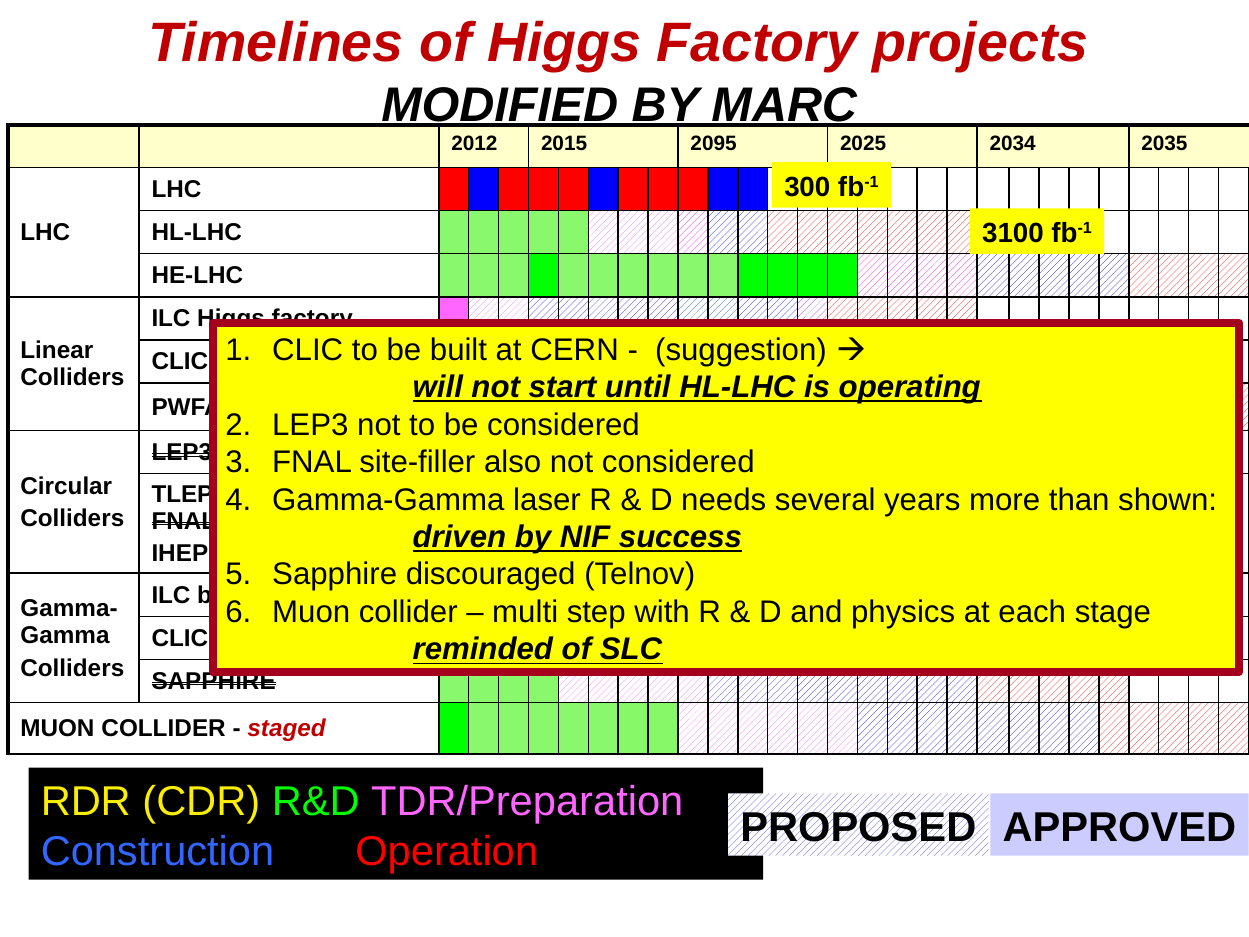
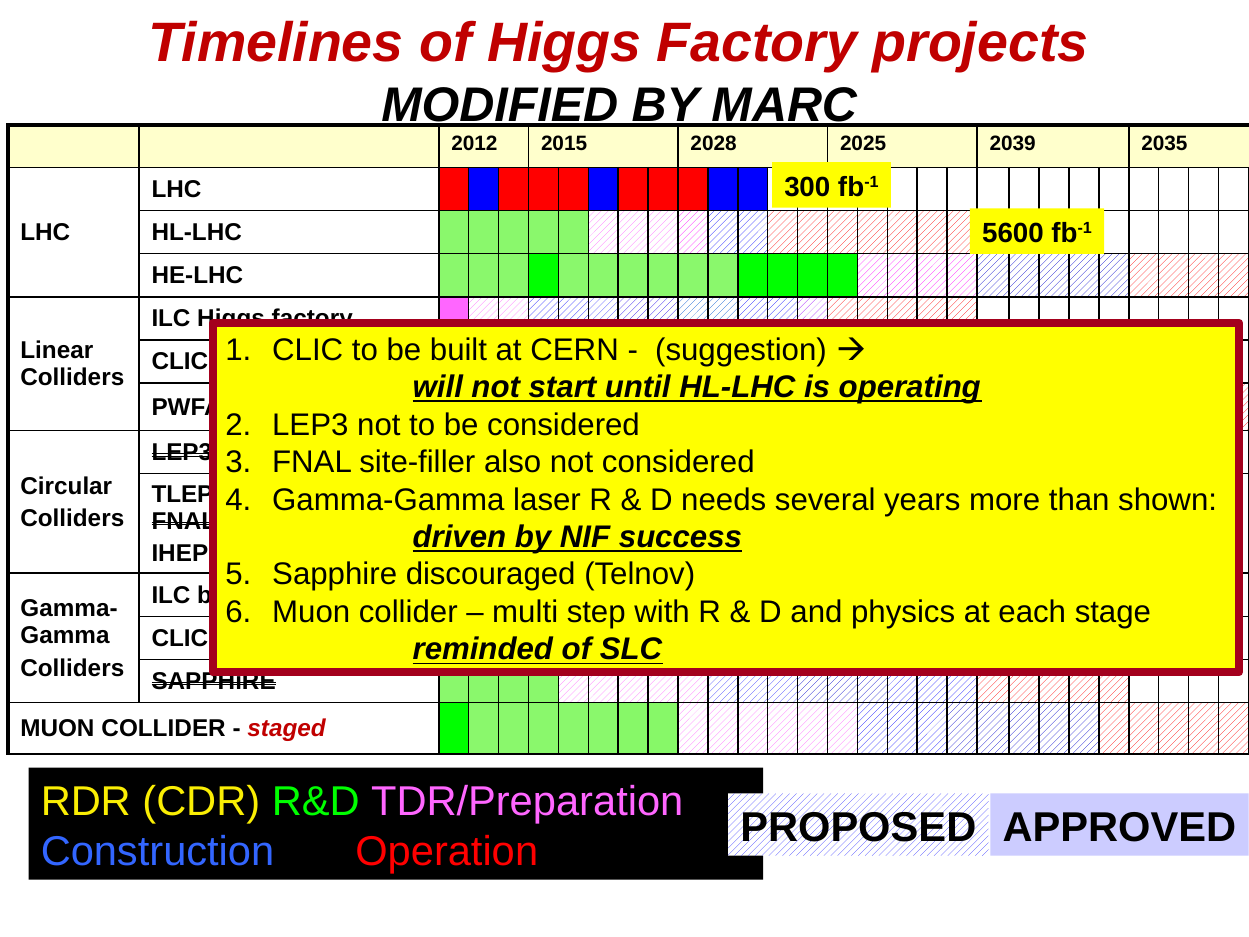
2095: 2095 -> 2028 (714, 143)
2034: 2034 -> 2039 (1013, 143)
3100: 3100 -> 5600 (1013, 233)
